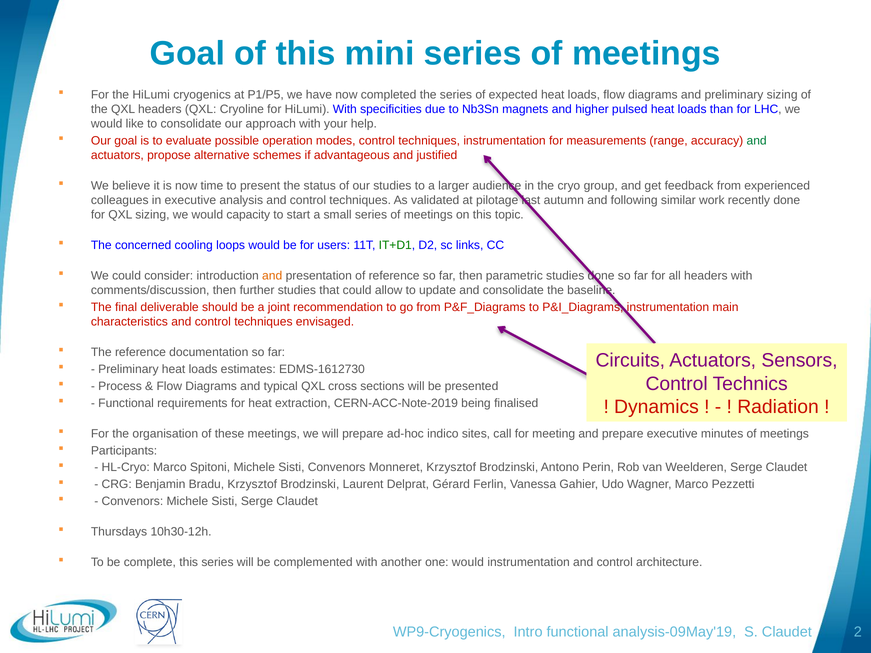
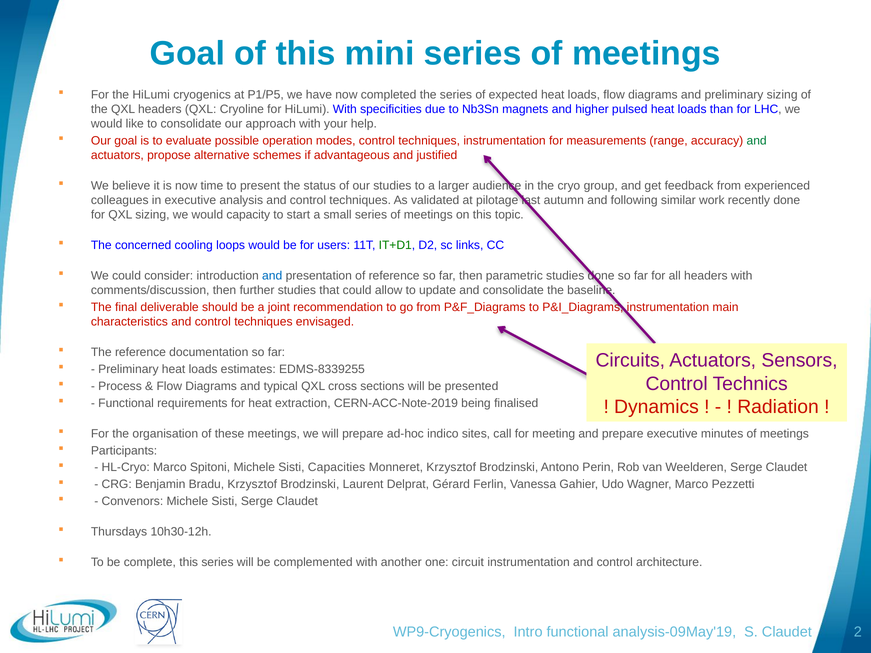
and colour: orange -> blue (272, 276)
EDMS-1612730: EDMS-1612730 -> EDMS-8339255 (322, 369)
Sisti Convenors: Convenors -> Capacities (337, 468)
one would: would -> circuit (468, 563)
